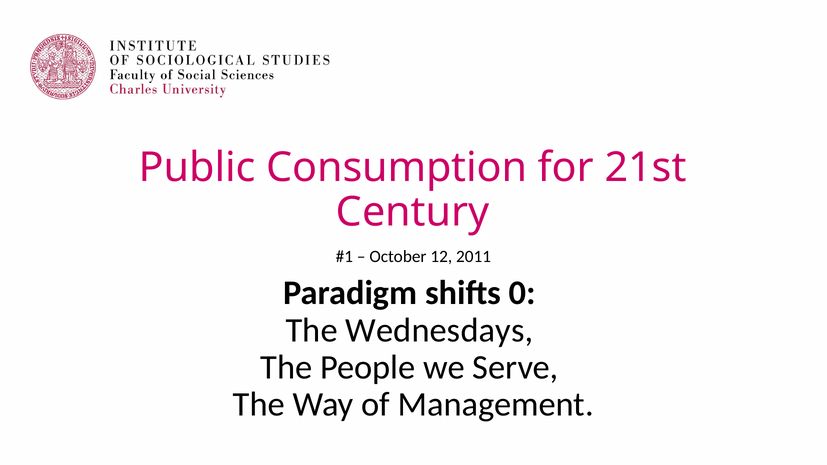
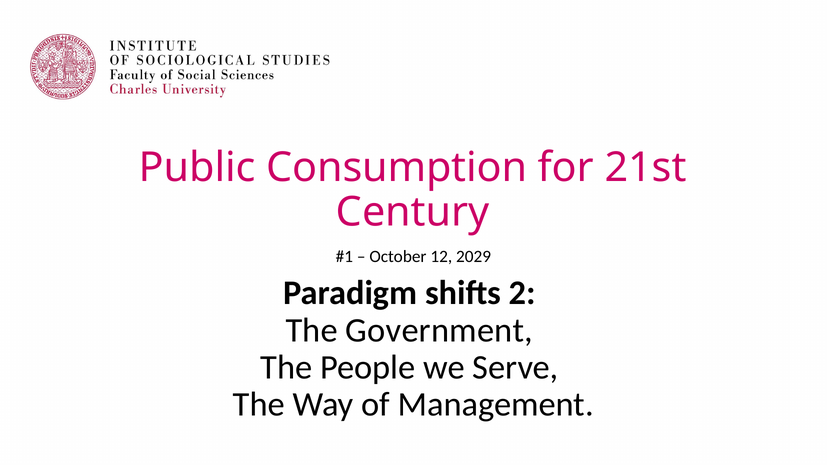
2011: 2011 -> 2029 (474, 257)
0: 0 -> 2 (522, 293)
Wednesdays: Wednesdays -> Government (439, 330)
